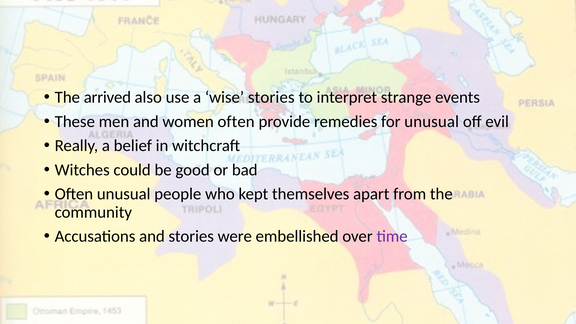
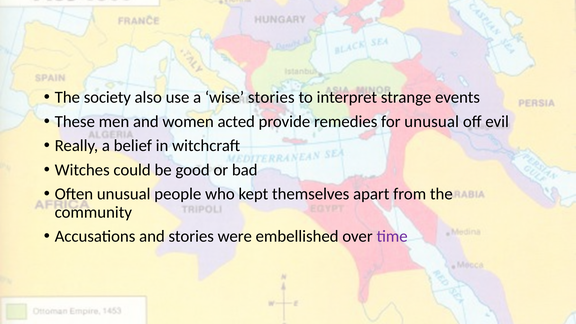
arrived: arrived -> society (107, 97)
women often: often -> acted (236, 122)
